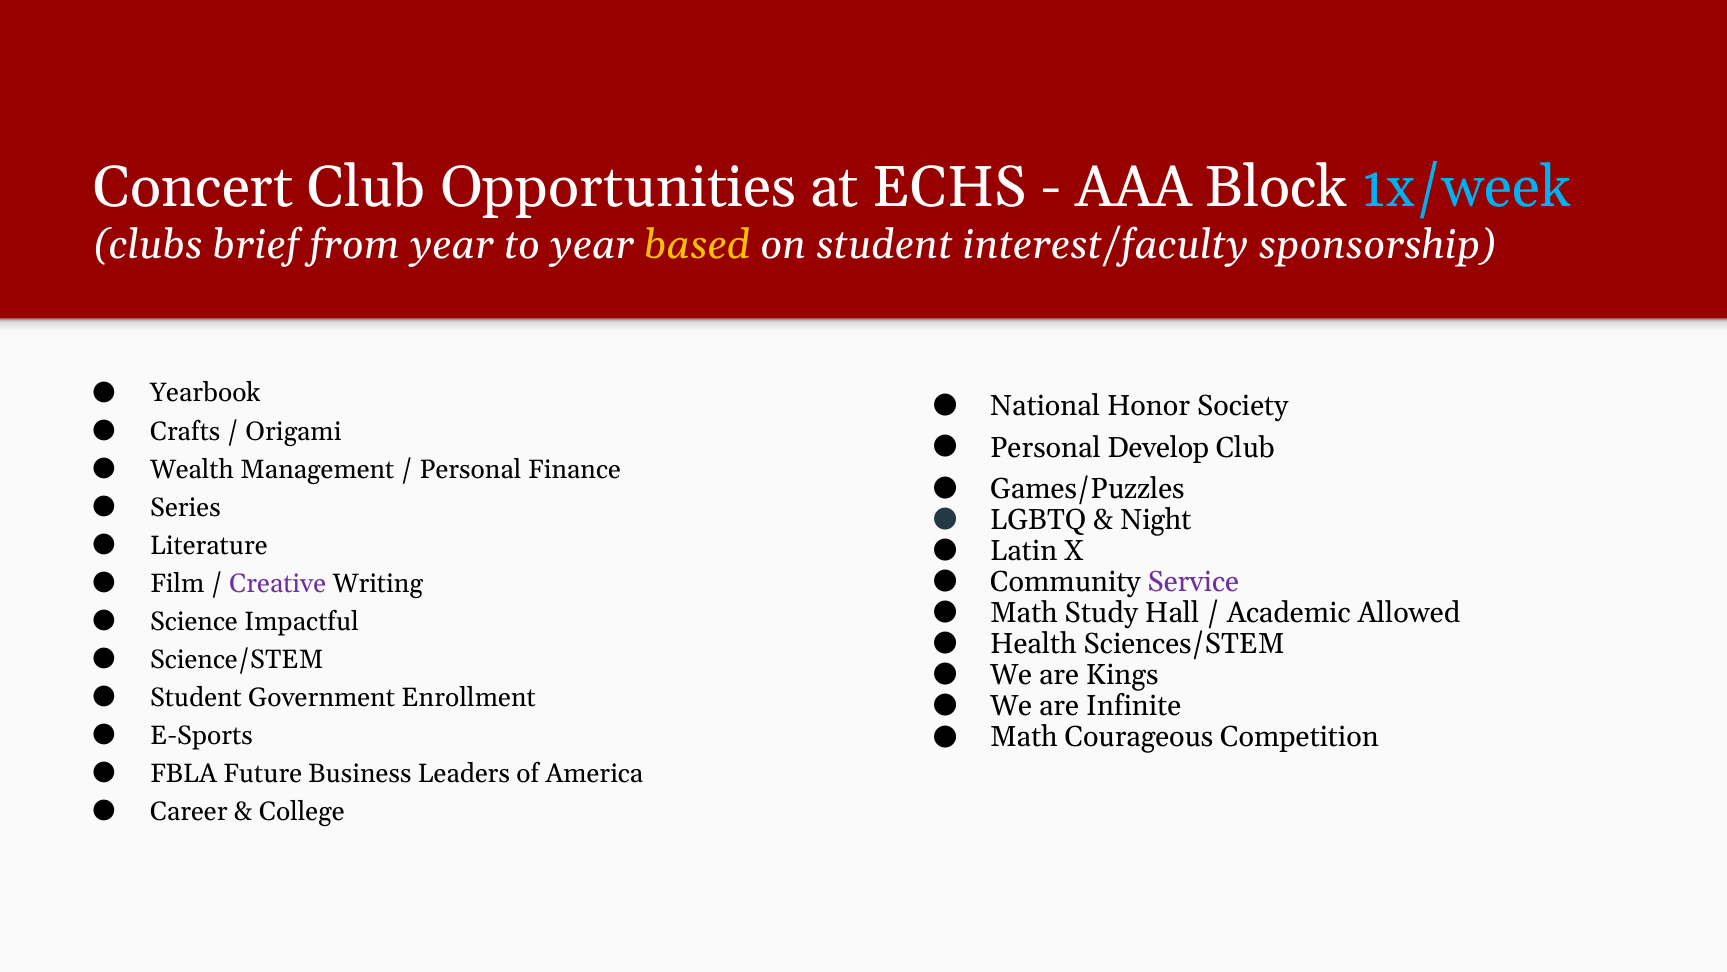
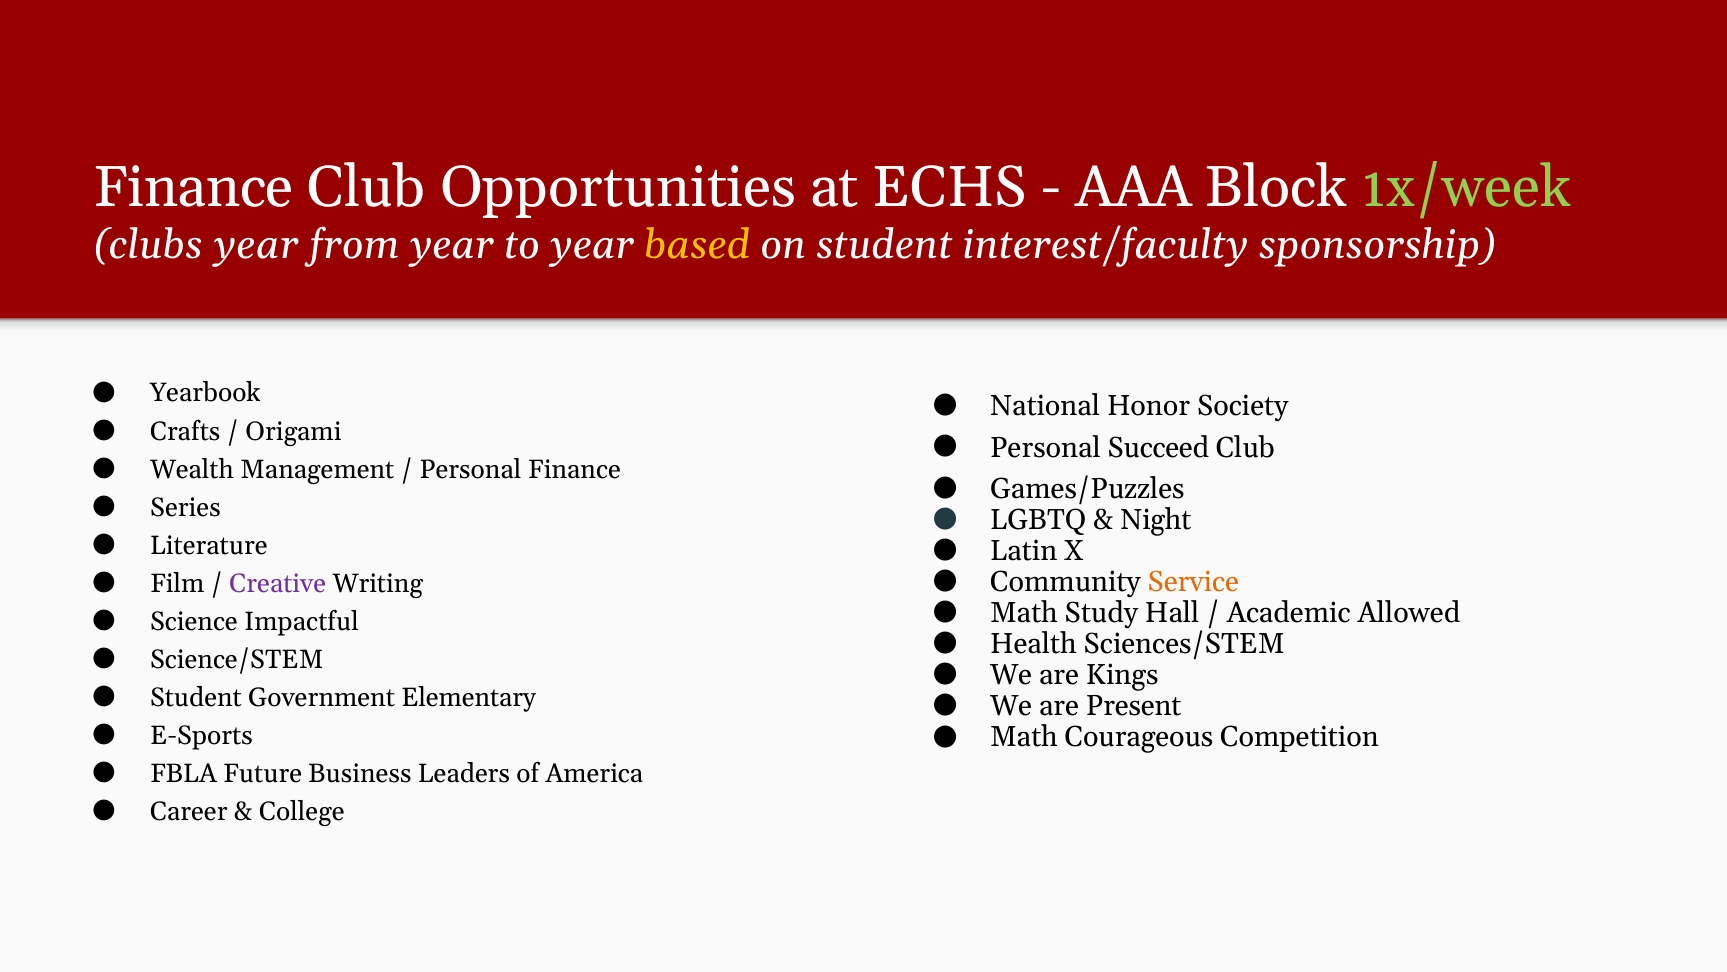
Concert: Concert -> Finance (194, 187)
1x/week colour: light blue -> light green (1466, 187)
clubs brief: brief -> year (256, 245)
Develop: Develop -> Succeed (1158, 447)
Service colour: purple -> orange (1193, 581)
Enrollment: Enrollment -> Elementary (469, 697)
Infinite: Infinite -> Present (1134, 706)
